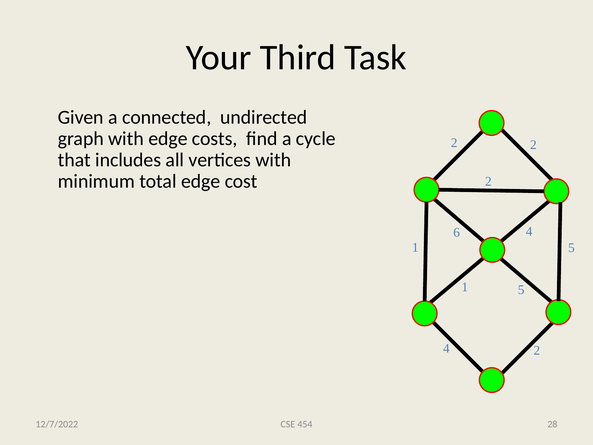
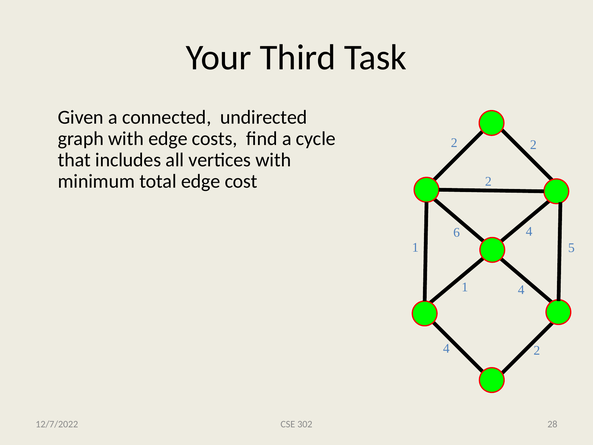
1 5: 5 -> 4 (521, 290)
454: 454 -> 302 (305, 424)
